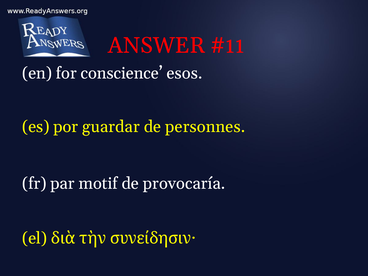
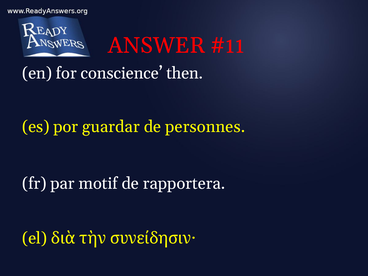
esos: esos -> then (185, 73)
provocaría: provocaría -> rapportera (184, 183)
